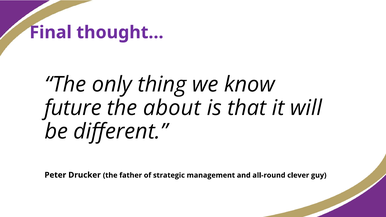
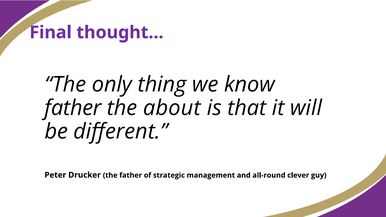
future: future -> father (73, 108)
